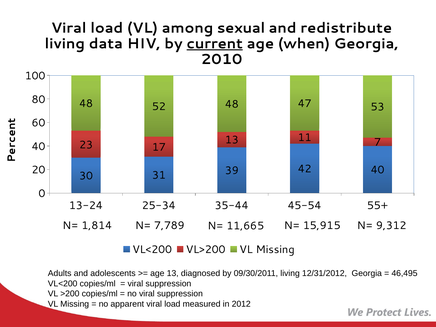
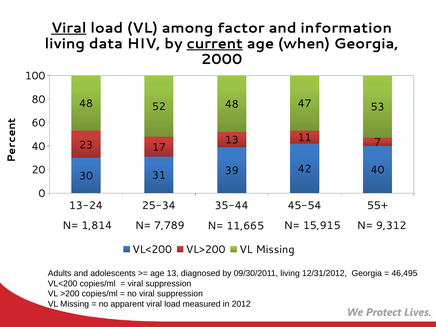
Viral underline: none -> present (69, 28)
sexual: sexual -> factor (241, 28)
redistribute: redistribute -> information (346, 28)
2010: 2010 -> 2000 (222, 59)
